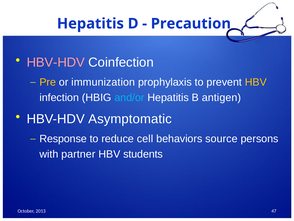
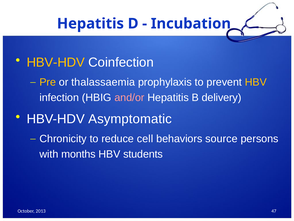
Precaution: Precaution -> Incubation (191, 24)
HBV-HDV colour: pink -> yellow (56, 62)
immunization: immunization -> thalassaemia (103, 82)
and/or colour: light blue -> pink (129, 97)
antigen: antigen -> delivery (222, 97)
Response: Response -> Chronicity (63, 139)
partner: partner -> months (78, 154)
